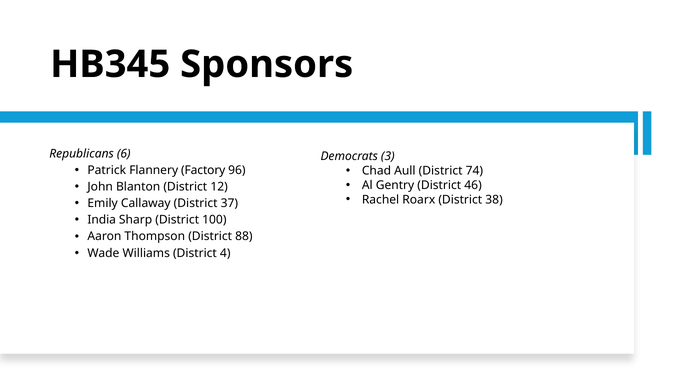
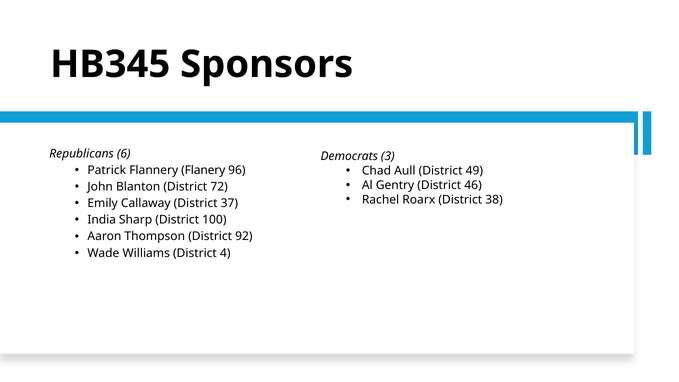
Factory: Factory -> Flanery (203, 170)
74: 74 -> 49 (474, 171)
12: 12 -> 72 (219, 187)
88: 88 -> 92 (244, 236)
